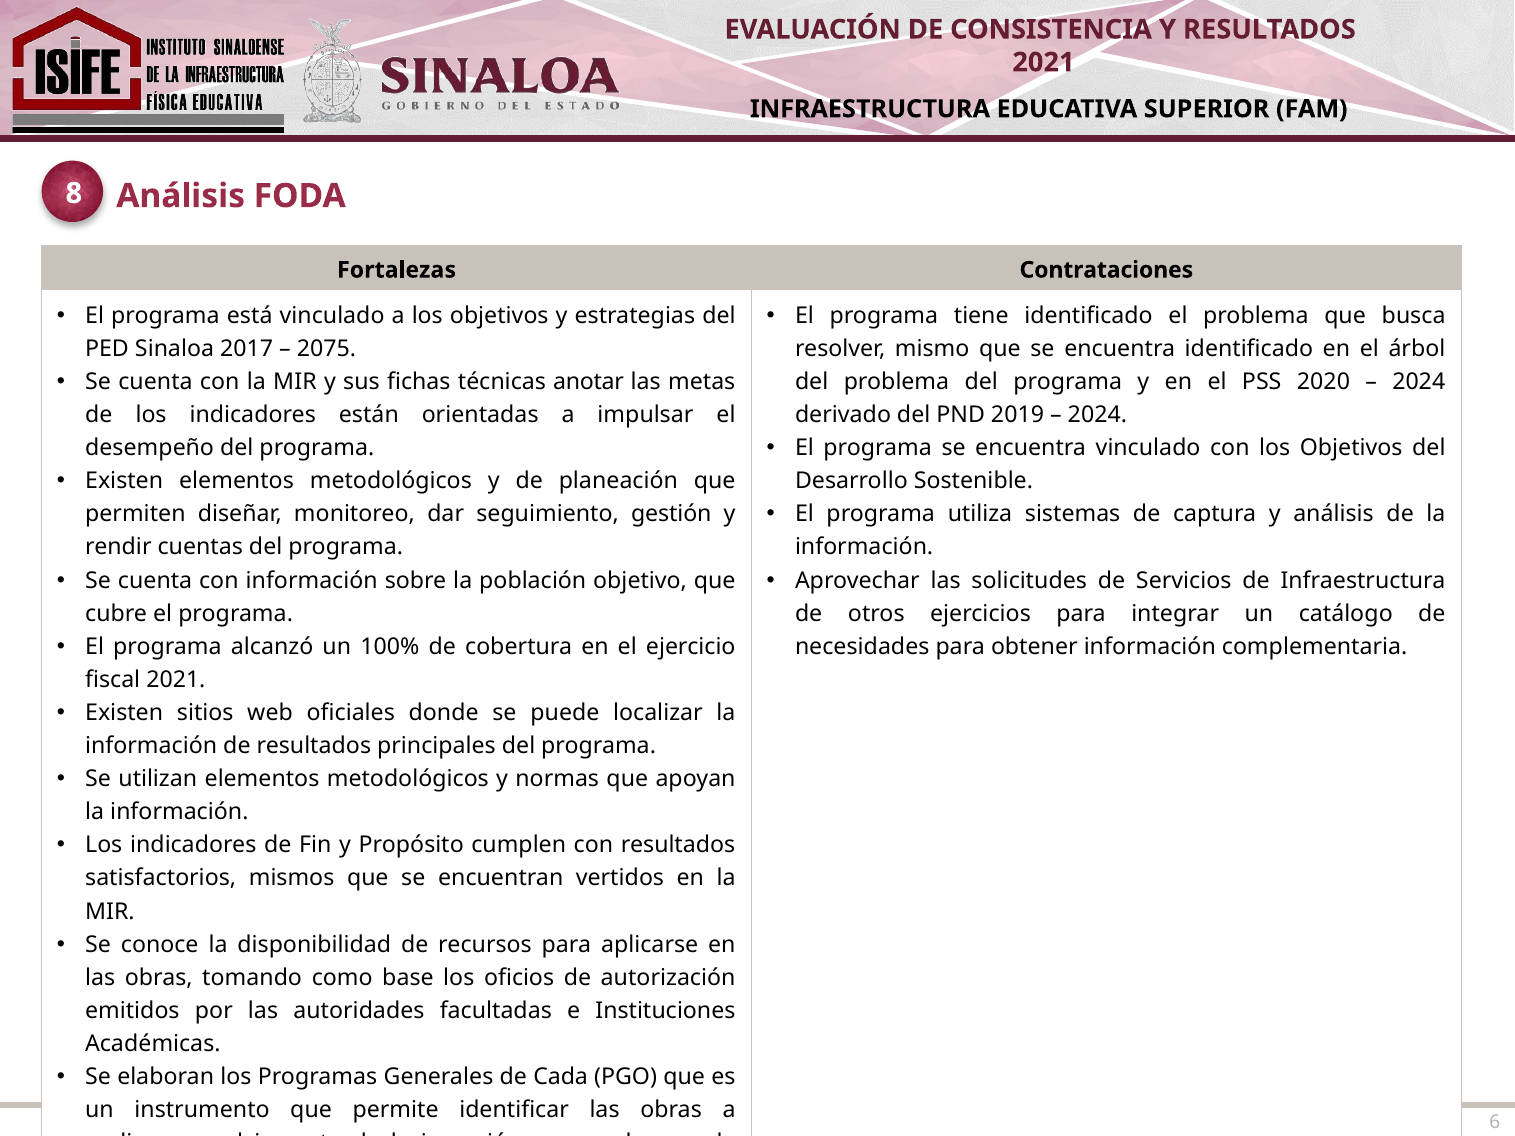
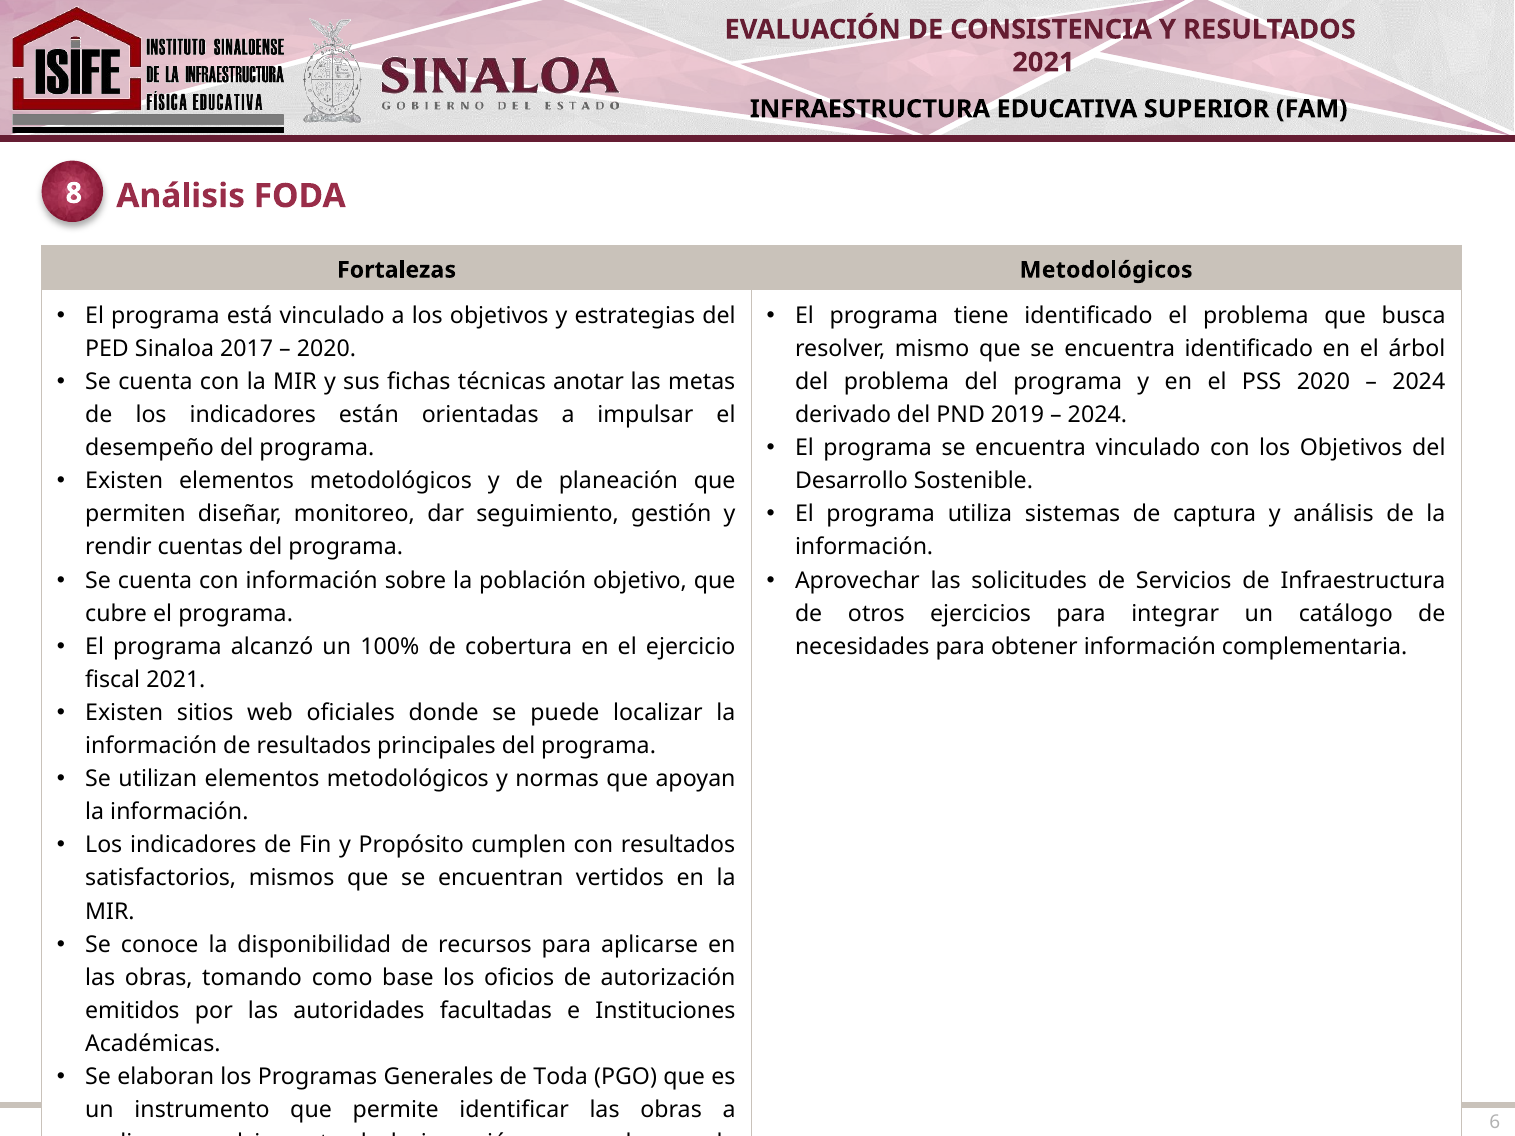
Fortalezas Contrataciones: Contrataciones -> Metodológicos (1106, 270)
2075: 2075 -> 2020 (326, 349)
de Cada: Cada -> Toda (561, 1077)
